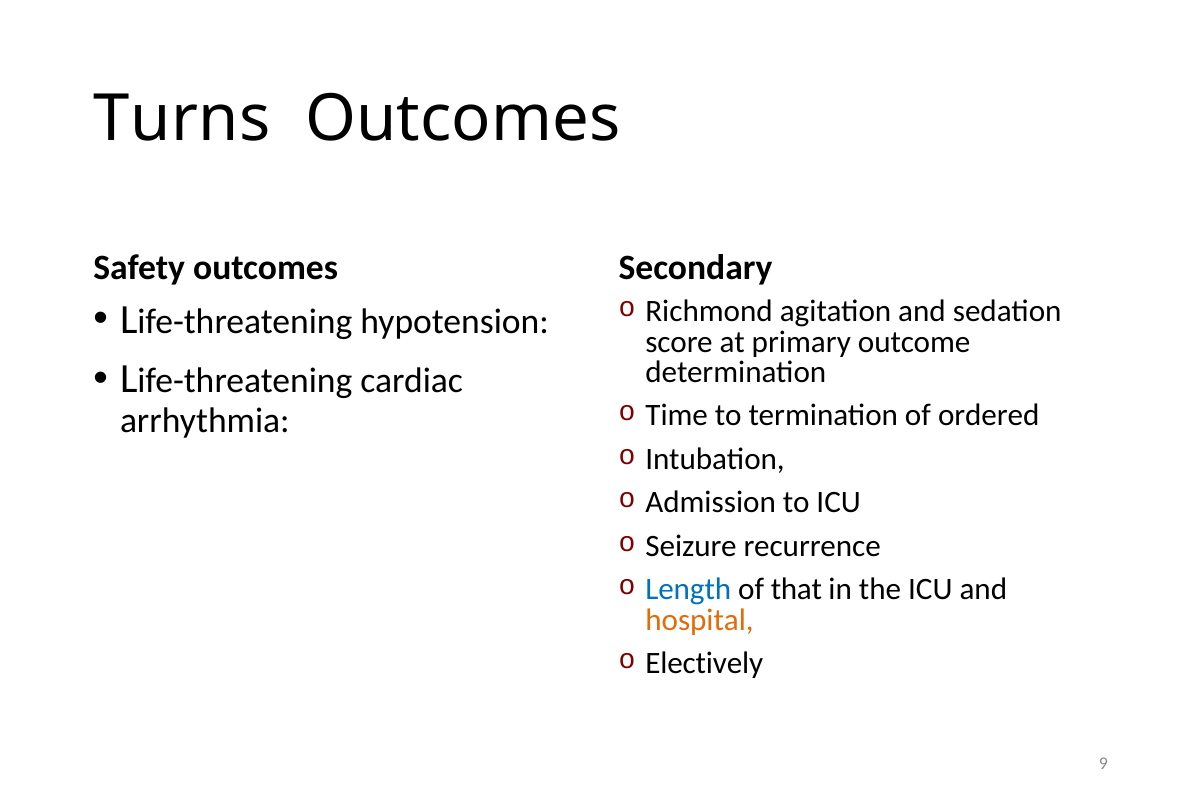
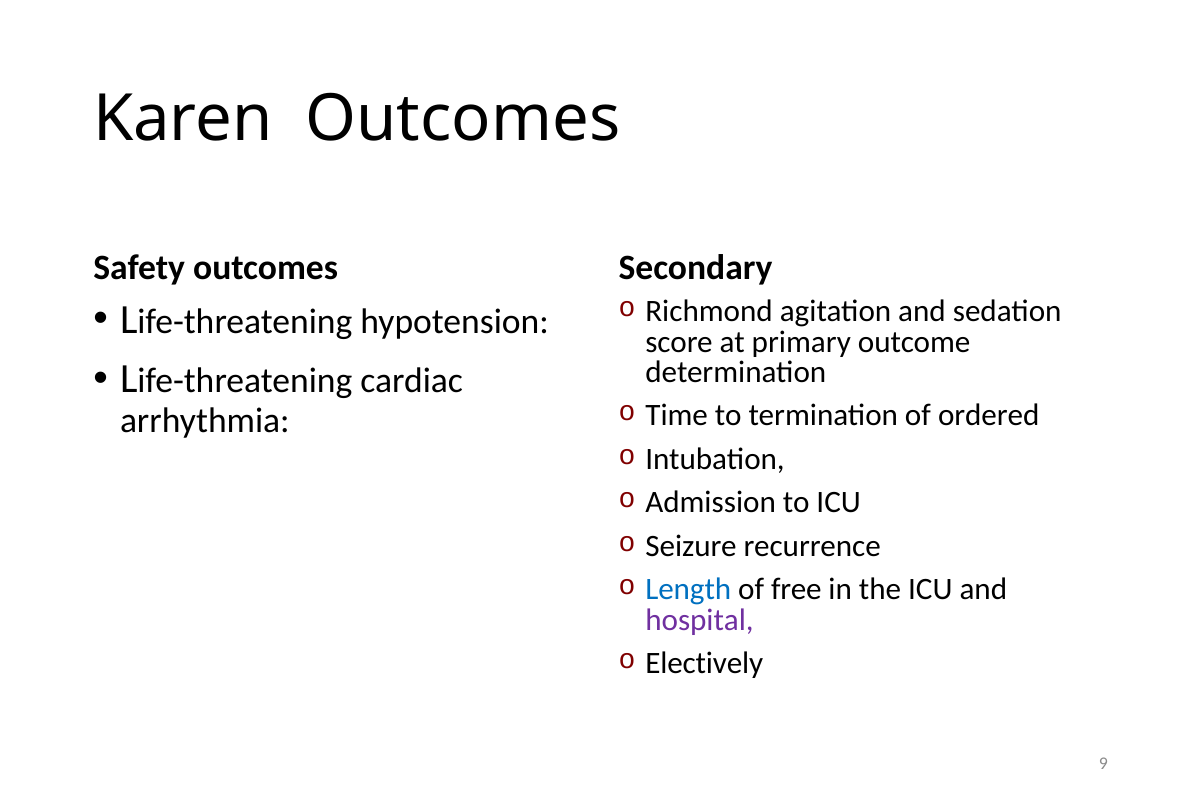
Turns: Turns -> Karen (183, 120)
that: that -> free (796, 590)
hospital colour: orange -> purple (700, 620)
